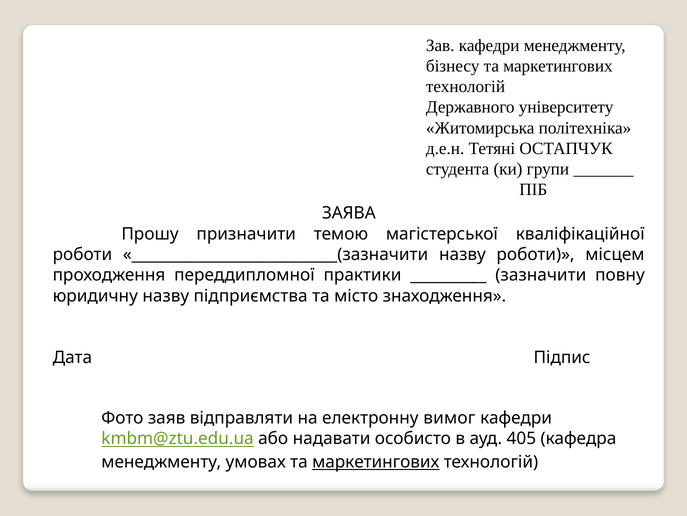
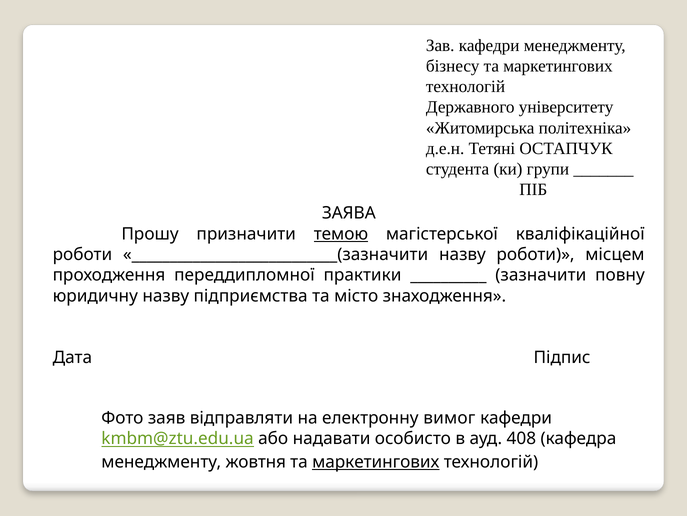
темою underline: none -> present (341, 234)
405: 405 -> 408 (521, 438)
умовах: умовах -> жовтня (256, 461)
